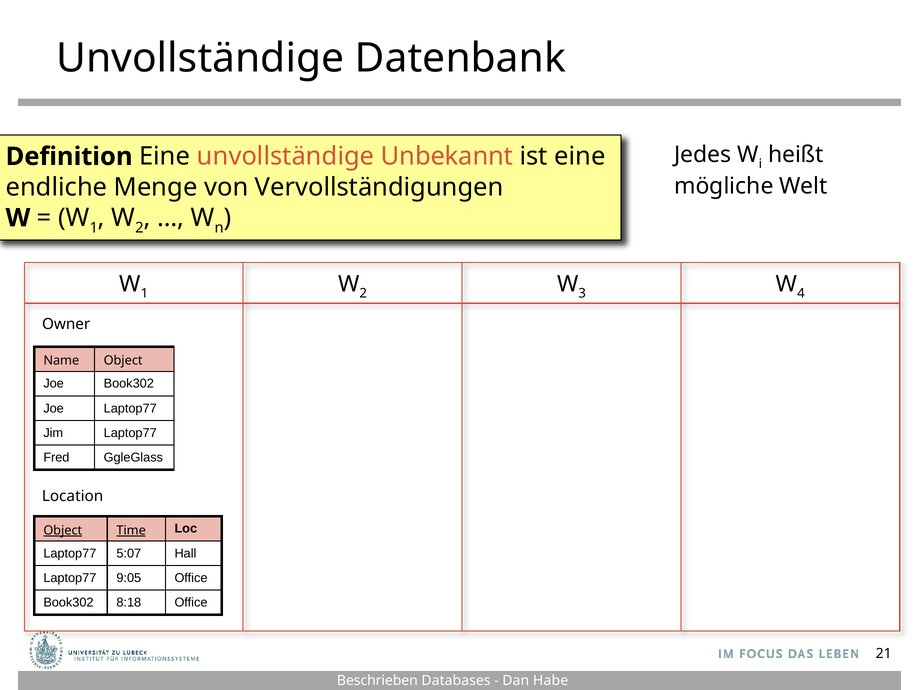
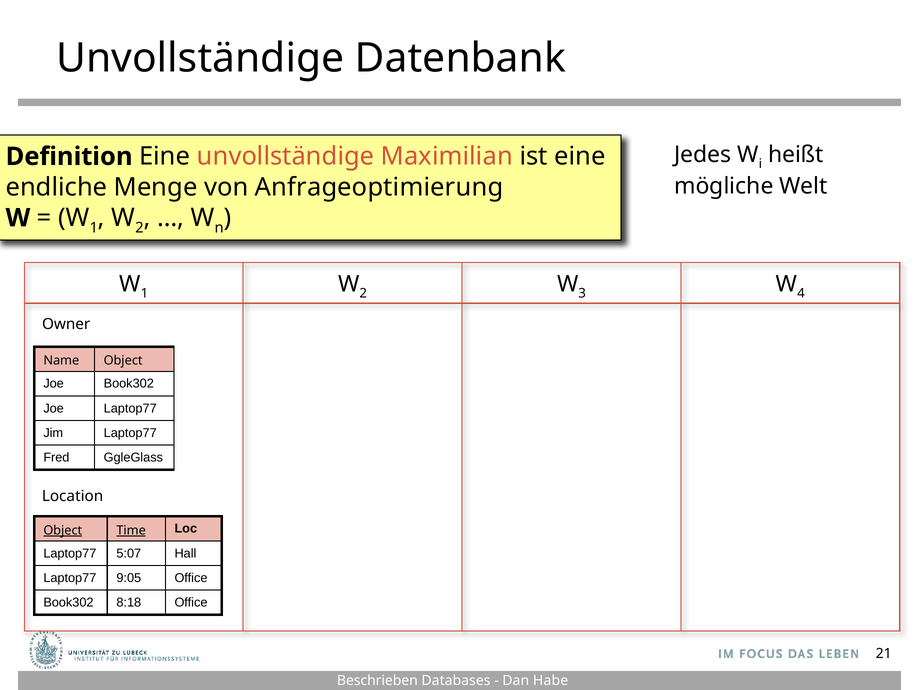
Unbekannt: Unbekannt -> Maximilian (447, 156)
Vervollständigungen: Vervollständigungen -> Anfrageoptimierung (379, 187)
